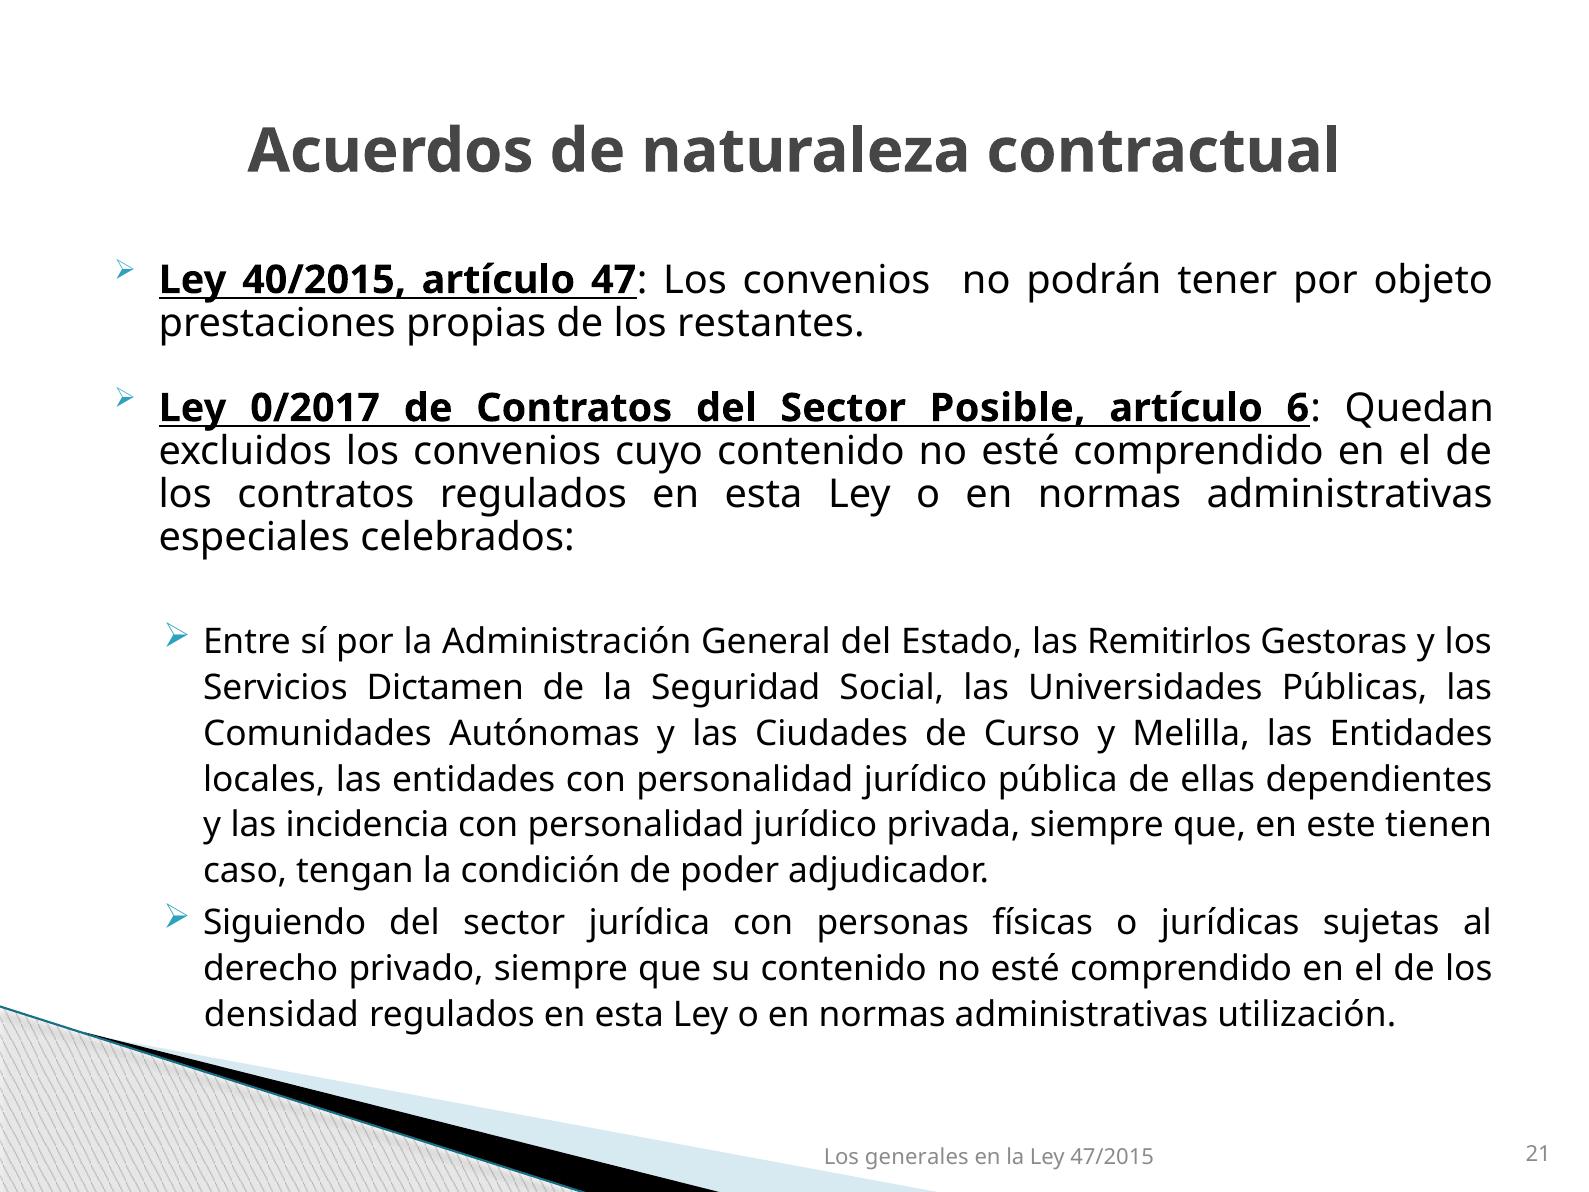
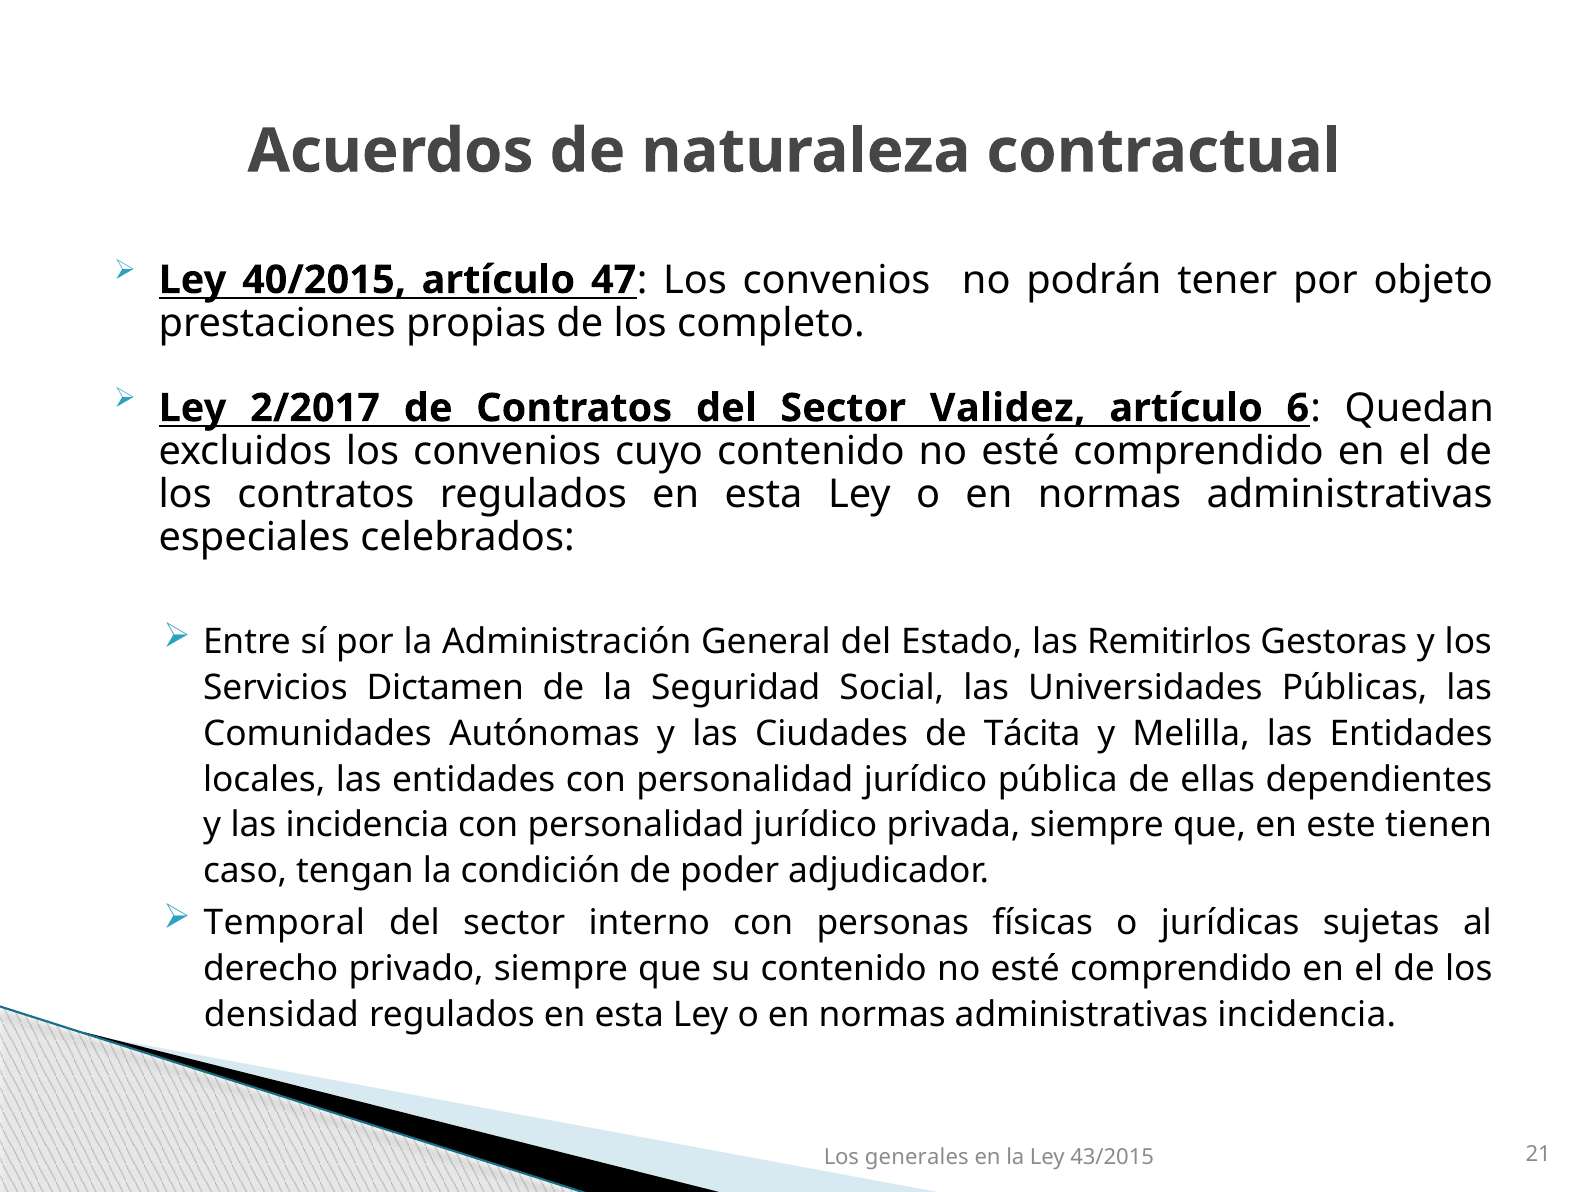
restantes: restantes -> completo (771, 323)
0/2017: 0/2017 -> 2/2017 (315, 408)
Posible: Posible -> Validez (1008, 408)
Curso: Curso -> Tácita (1032, 733)
Siguiendo: Siguiendo -> Temporal (284, 923)
jurídica: jurídica -> interno (649, 923)
administrativas utilización: utilización -> incidencia (1307, 1014)
47/2015: 47/2015 -> 43/2015 (1112, 1157)
